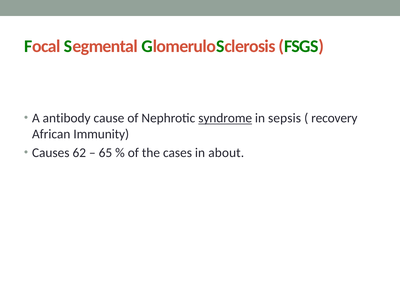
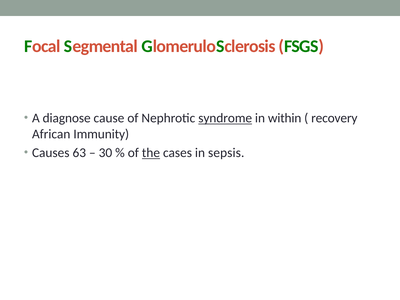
antibody: antibody -> diagnose (67, 118)
sepsis: sepsis -> within (285, 118)
62: 62 -> 63 (79, 153)
65: 65 -> 30 (105, 153)
the underline: none -> present (151, 153)
about: about -> sepsis (226, 153)
